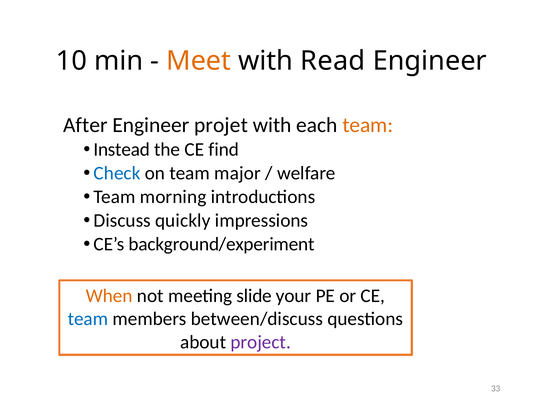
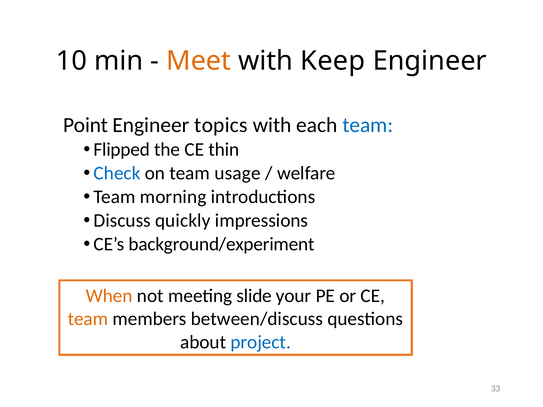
Read: Read -> Keep (333, 61)
After: After -> Point (86, 125)
projet: projet -> topics (221, 125)
team colour: orange -> blue (368, 125)
Instead: Instead -> Flipped (122, 150)
find: find -> thin (224, 150)
major: major -> usage (238, 173)
team colour: blue -> orange (88, 319)
project colour: purple -> blue (261, 342)
